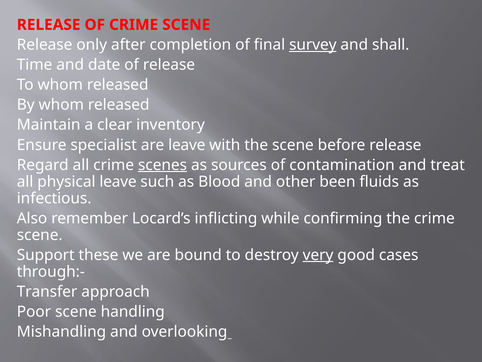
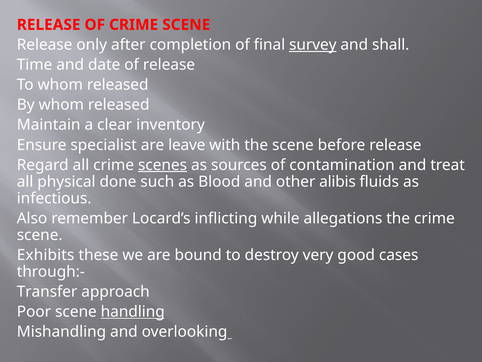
physical leave: leave -> done (118, 181)
been: been -> alibis (337, 181)
confirming: confirming -> allegations (343, 218)
Support: Support -> Exhibits (46, 255)
very underline: present -> none (318, 255)
handling underline: none -> present (133, 311)
